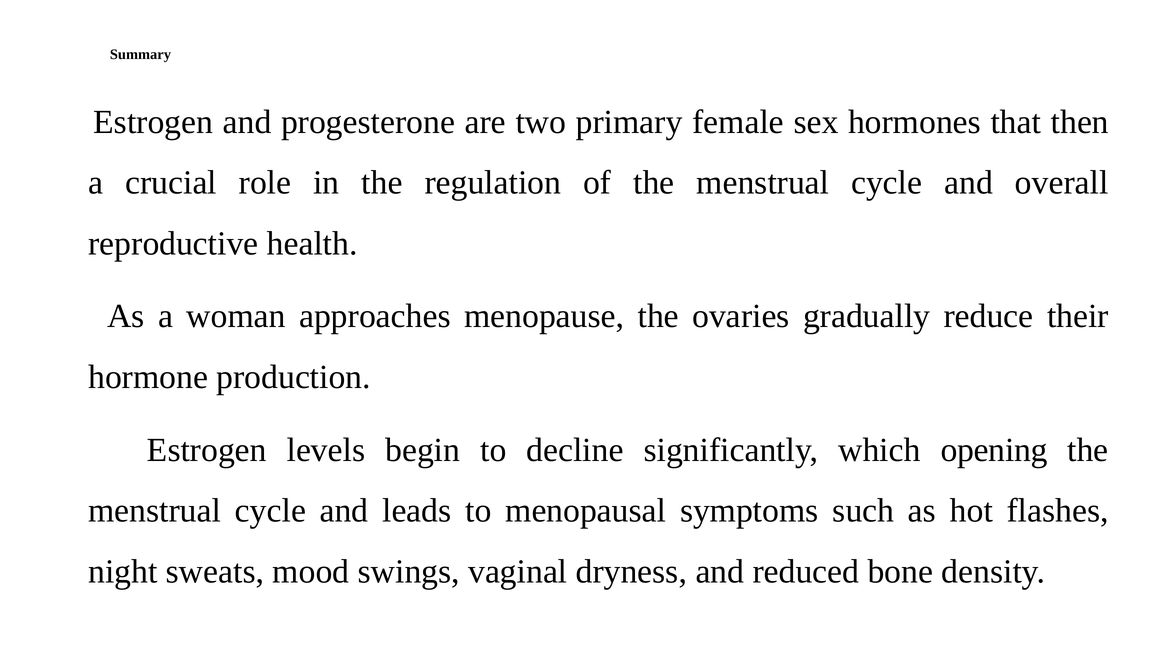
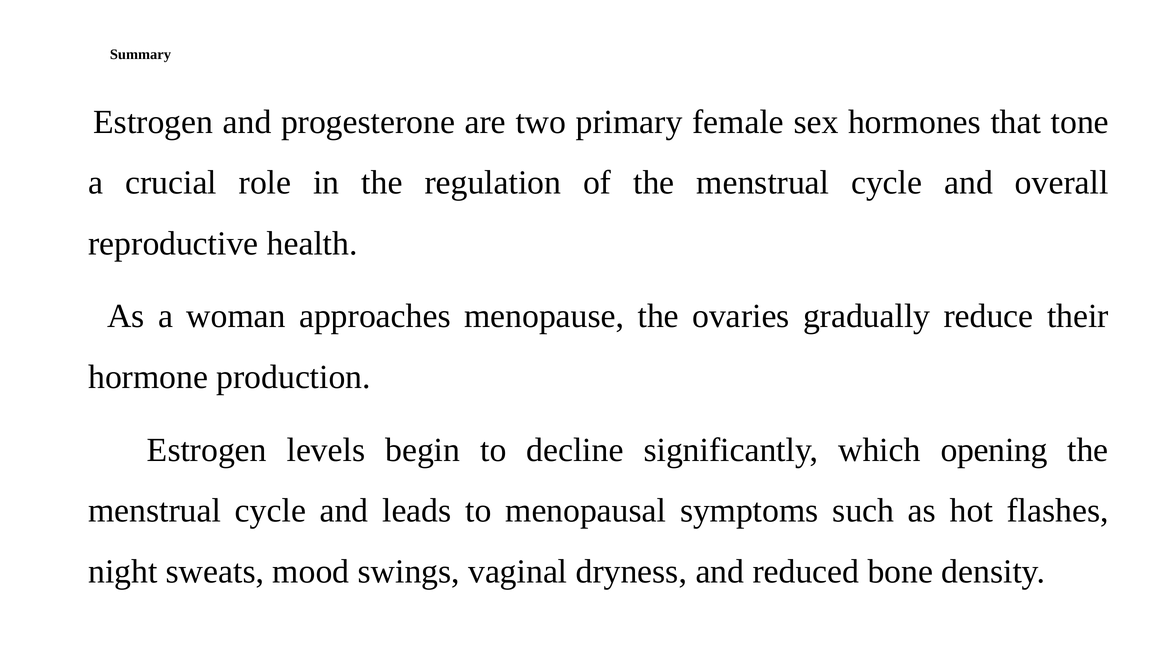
then: then -> tone (1080, 122)
